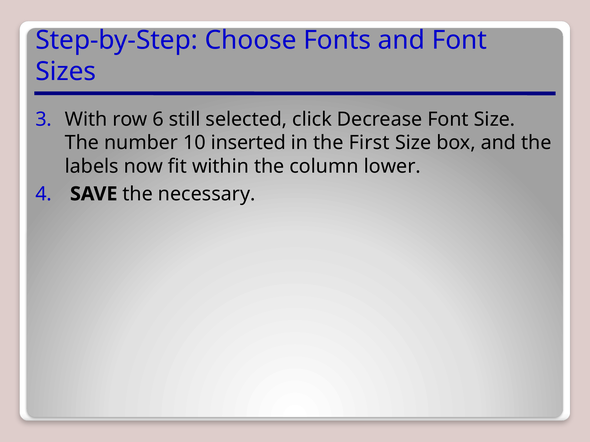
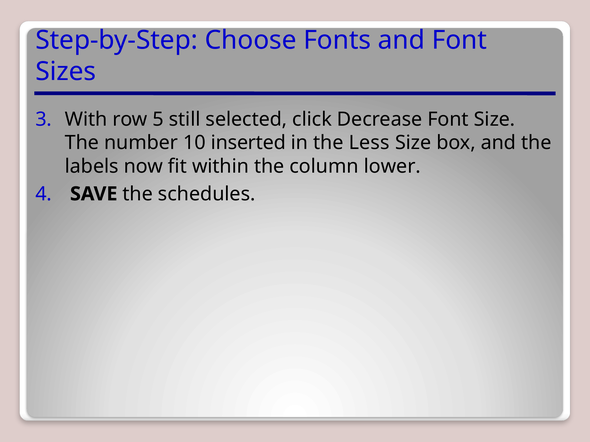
6: 6 -> 5 (158, 119)
First: First -> Less (369, 143)
necessary: necessary -> schedules (207, 194)
